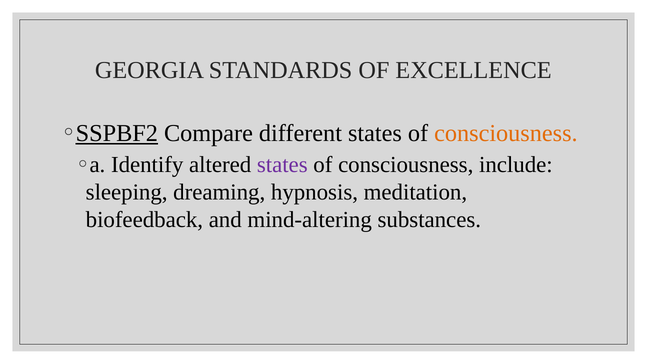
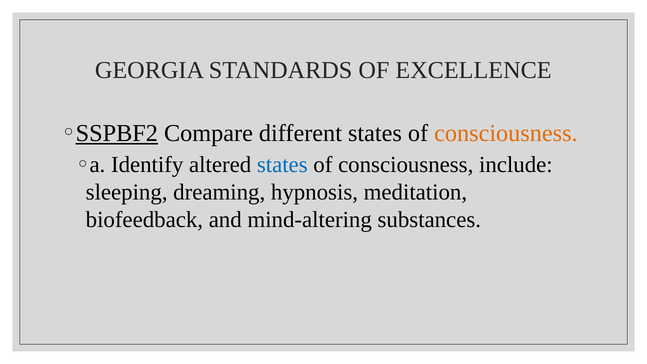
states colour: purple -> blue (282, 165)
